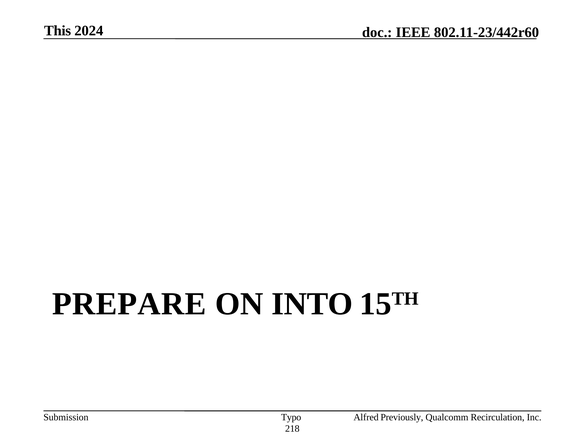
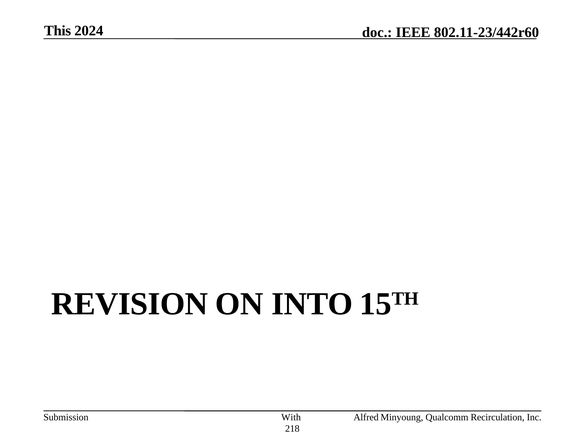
PREPARE: PREPARE -> REVISION (130, 304)
Typo: Typo -> With (291, 417)
Previously: Previously -> Minyoung (402, 417)
